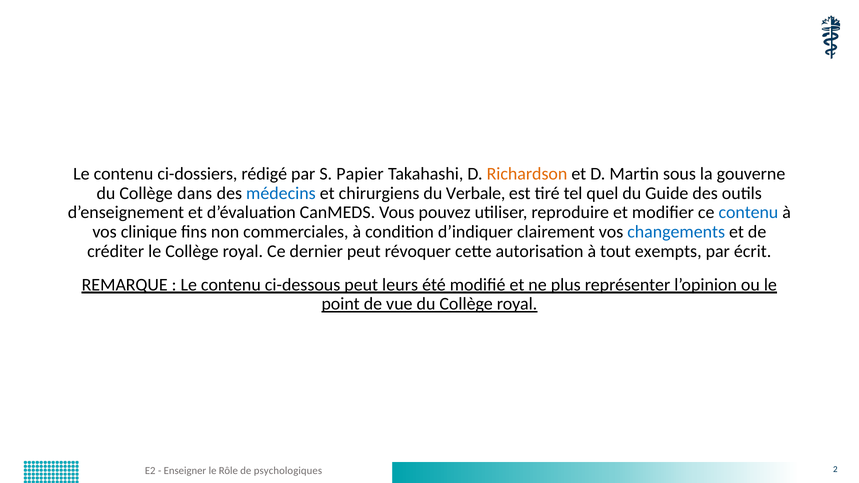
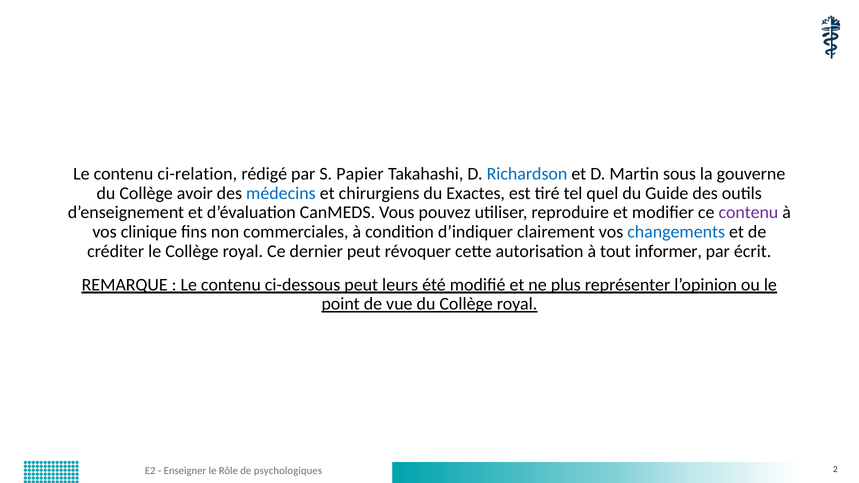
ci-dossiers: ci-dossiers -> ci-relation (197, 174)
Richardson colour: orange -> blue (527, 174)
dans: dans -> avoir (195, 193)
Verbale: Verbale -> Exactes (476, 193)
contenu colour: blue -> purple (748, 213)
exempts: exempts -> informer (668, 251)
